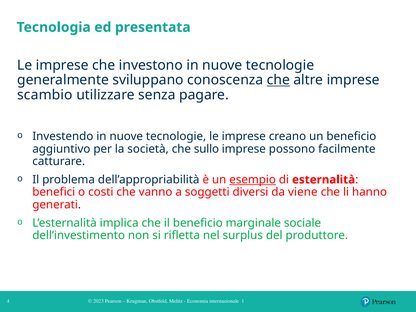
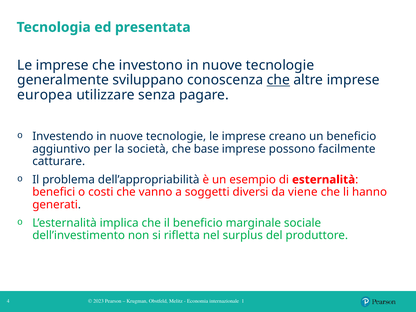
scambio: scambio -> europea (45, 95)
sullo: sullo -> base (206, 149)
esempio underline: present -> none (253, 180)
